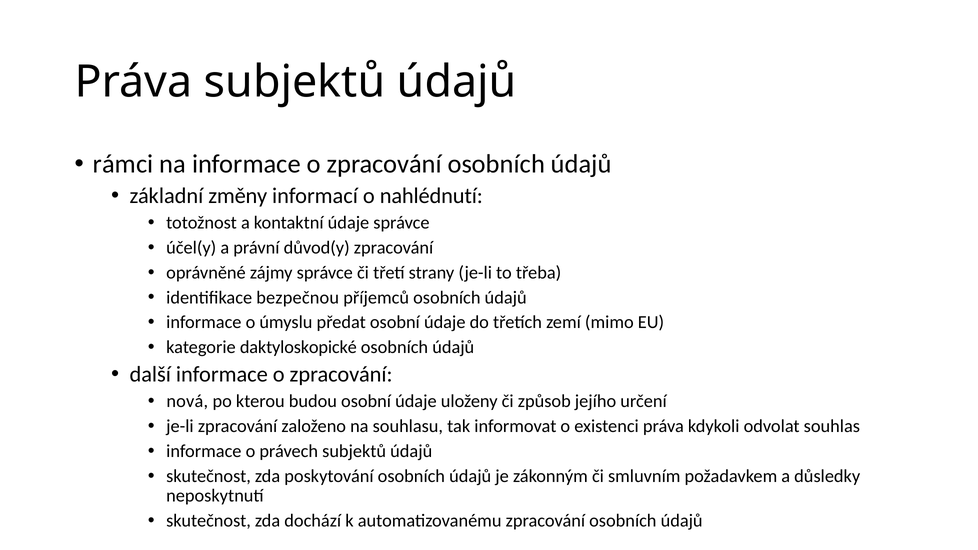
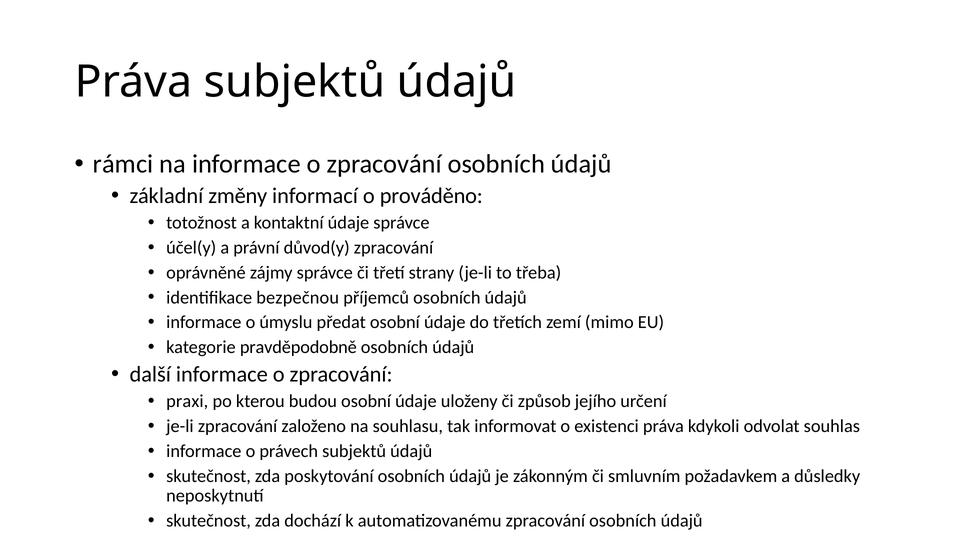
nahlédnutí: nahlédnutí -> prováděno (431, 196)
daktyloskopické: daktyloskopické -> pravděpodobně (298, 347)
nová: nová -> praxi (187, 401)
